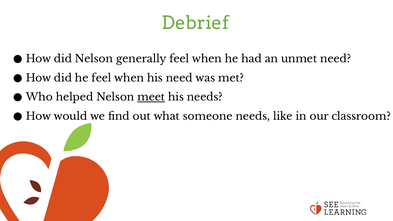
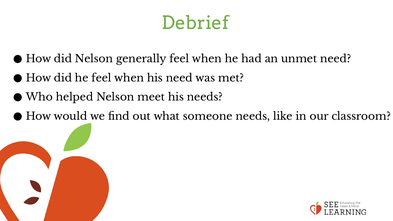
meet underline: present -> none (151, 97)
